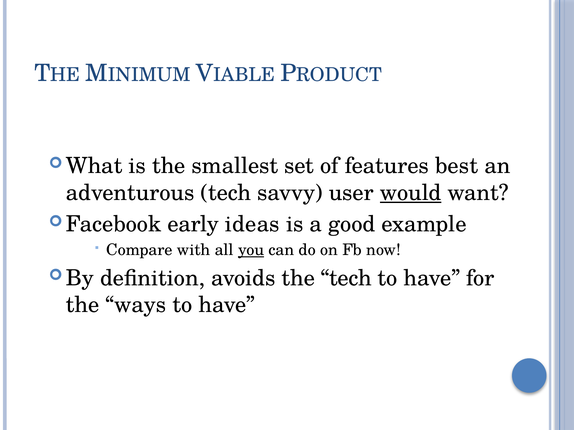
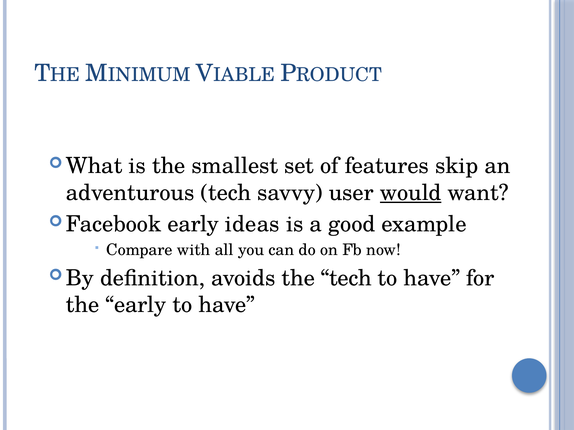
best: best -> skip (457, 166)
you underline: present -> none (251, 250)
the ways: ways -> early (136, 305)
